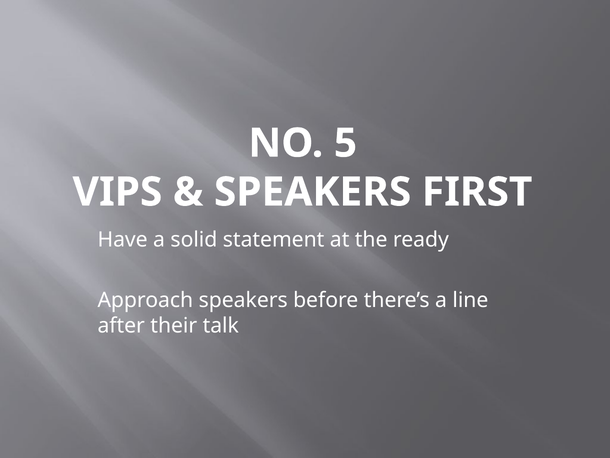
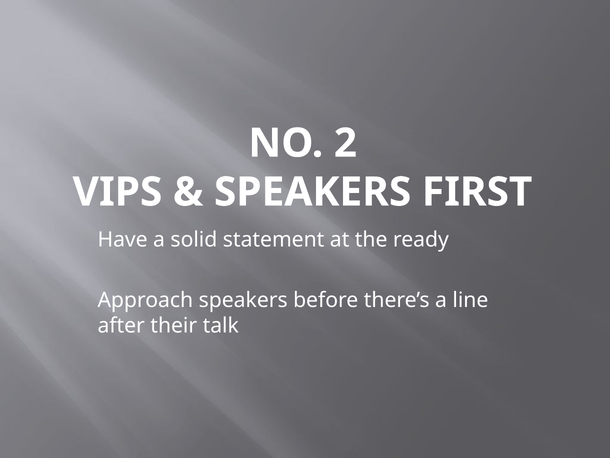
5: 5 -> 2 (345, 143)
